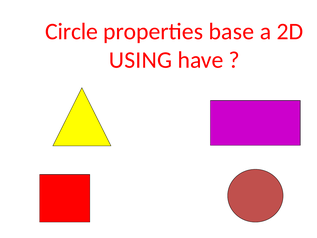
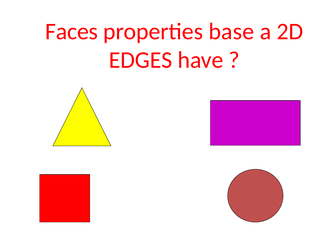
Circle: Circle -> Faces (72, 31)
USING: USING -> EDGES (141, 60)
